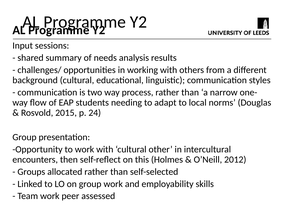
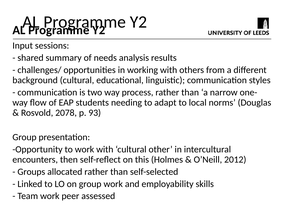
2015: 2015 -> 2078 (66, 113)
24: 24 -> 93 (95, 113)
